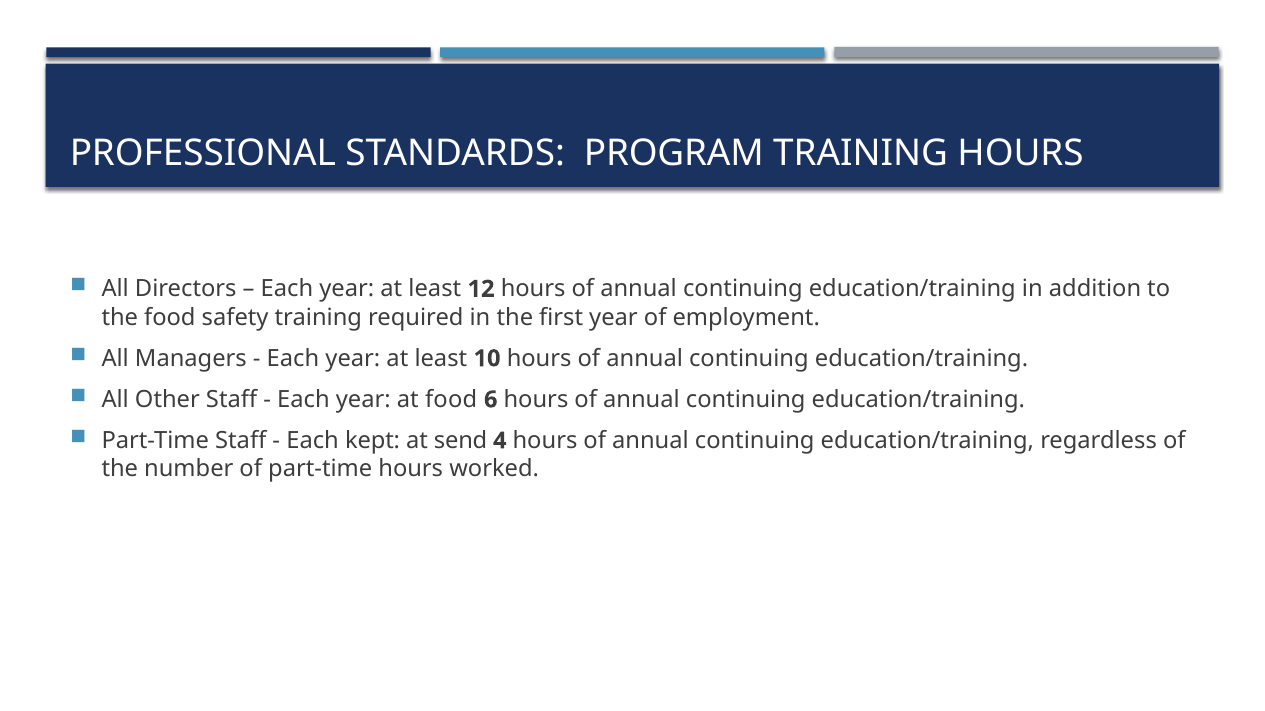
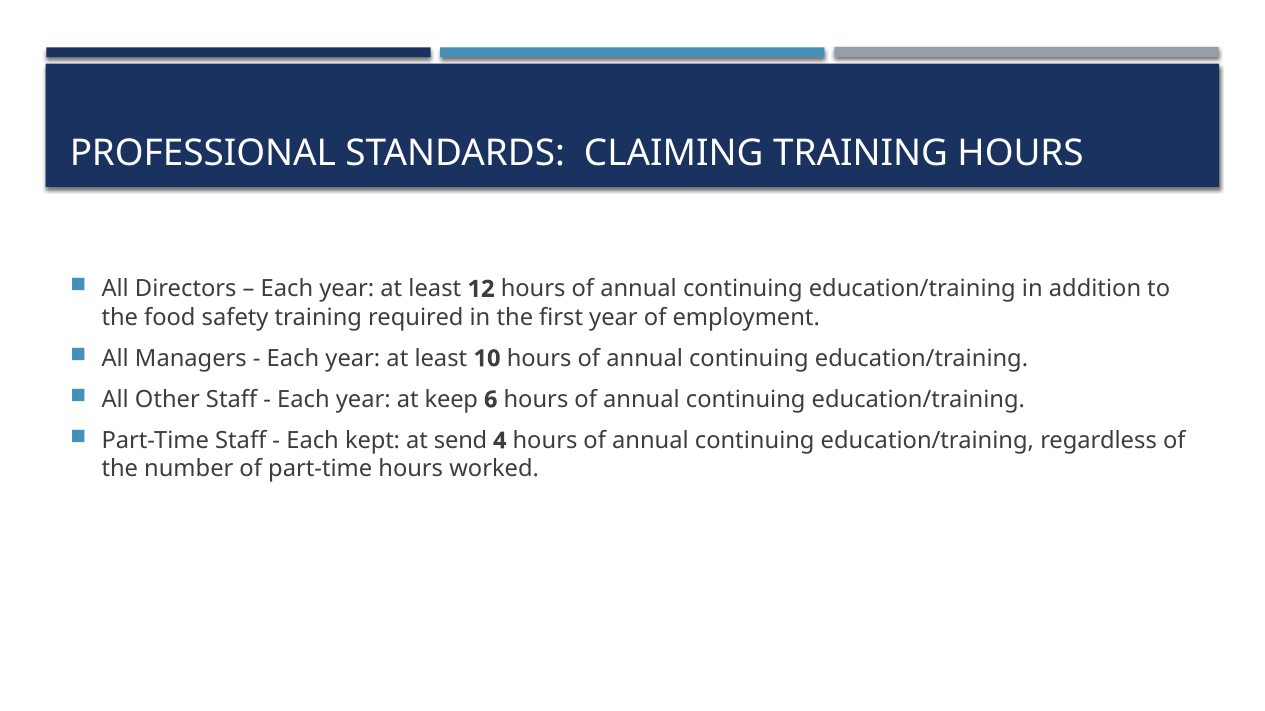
PROGRAM: PROGRAM -> CLAIMING (674, 154)
at food: food -> keep (451, 400)
